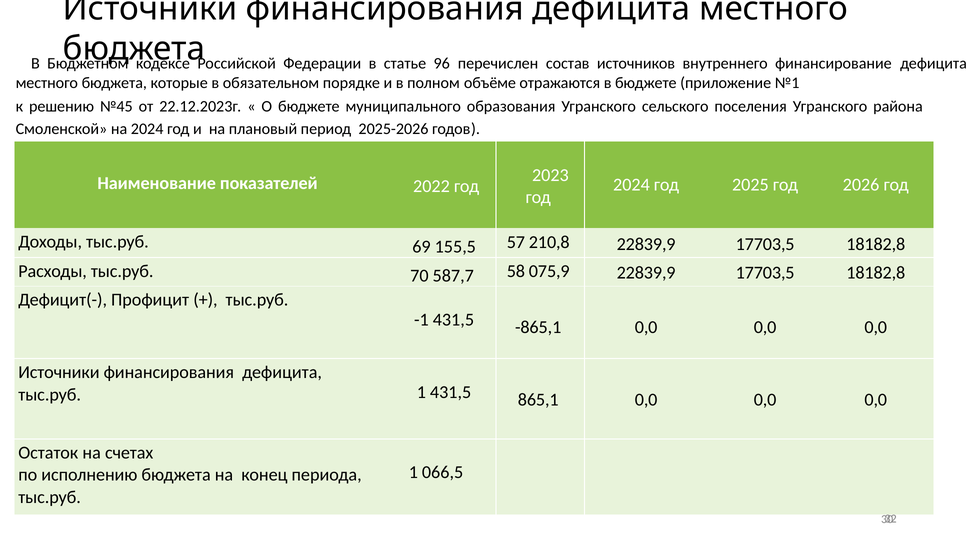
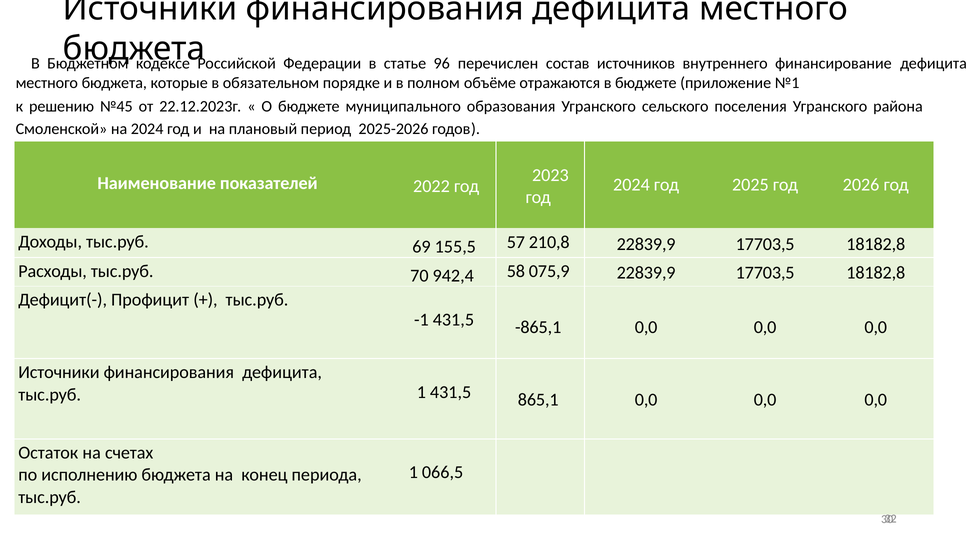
587,7: 587,7 -> 942,4 (453, 276)
